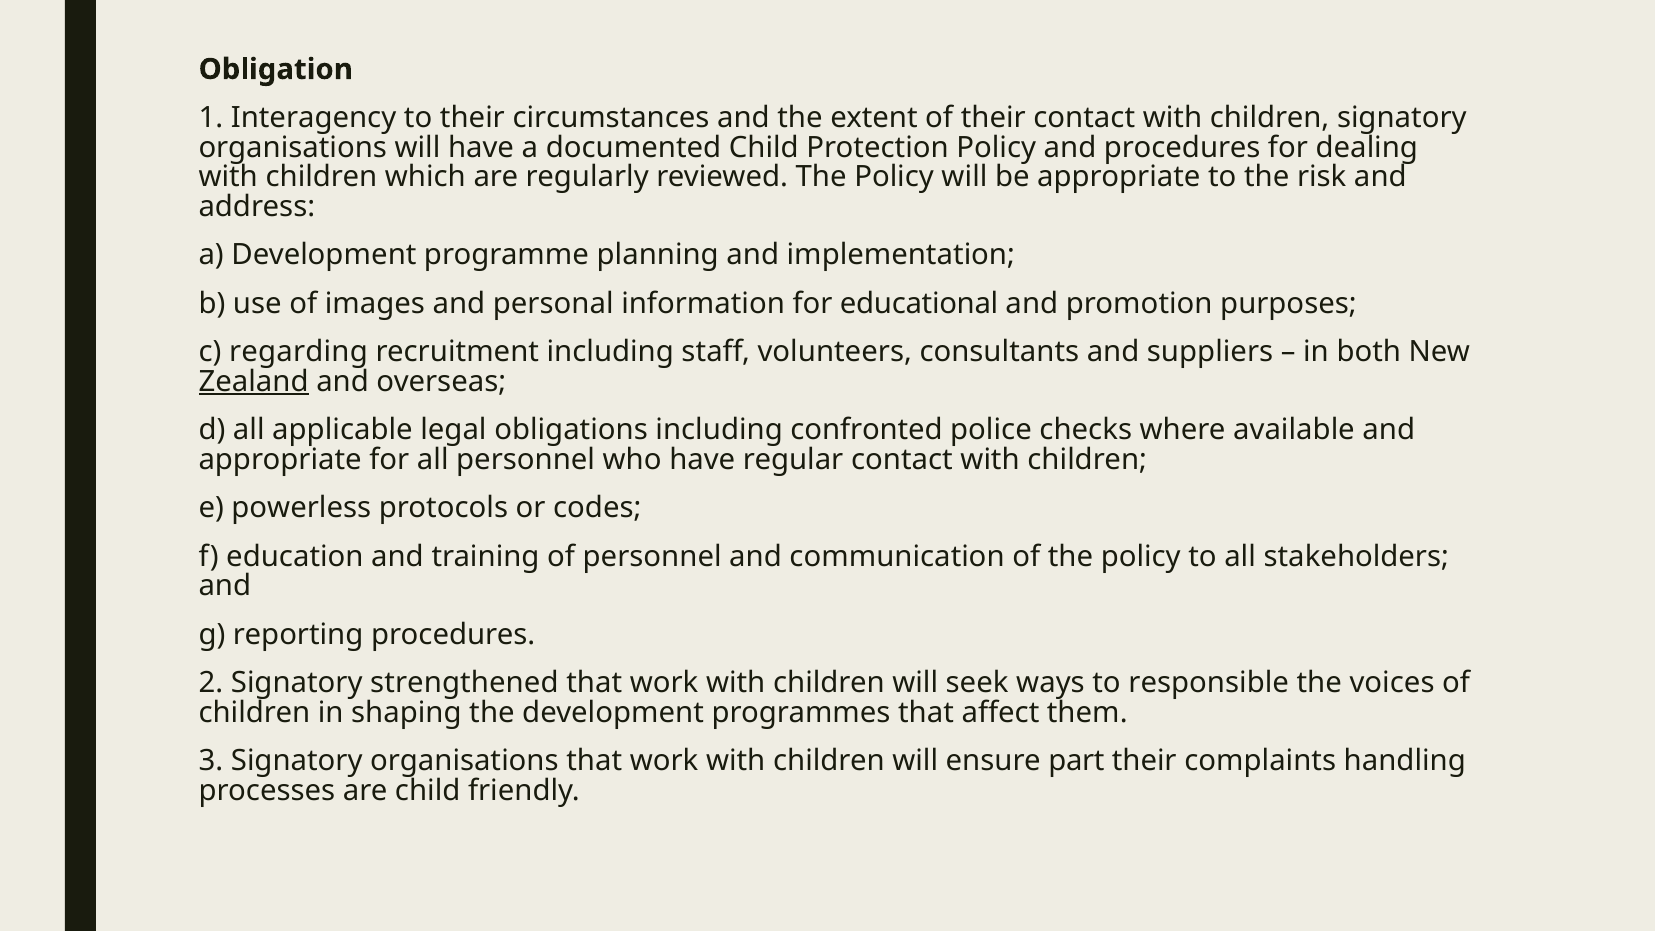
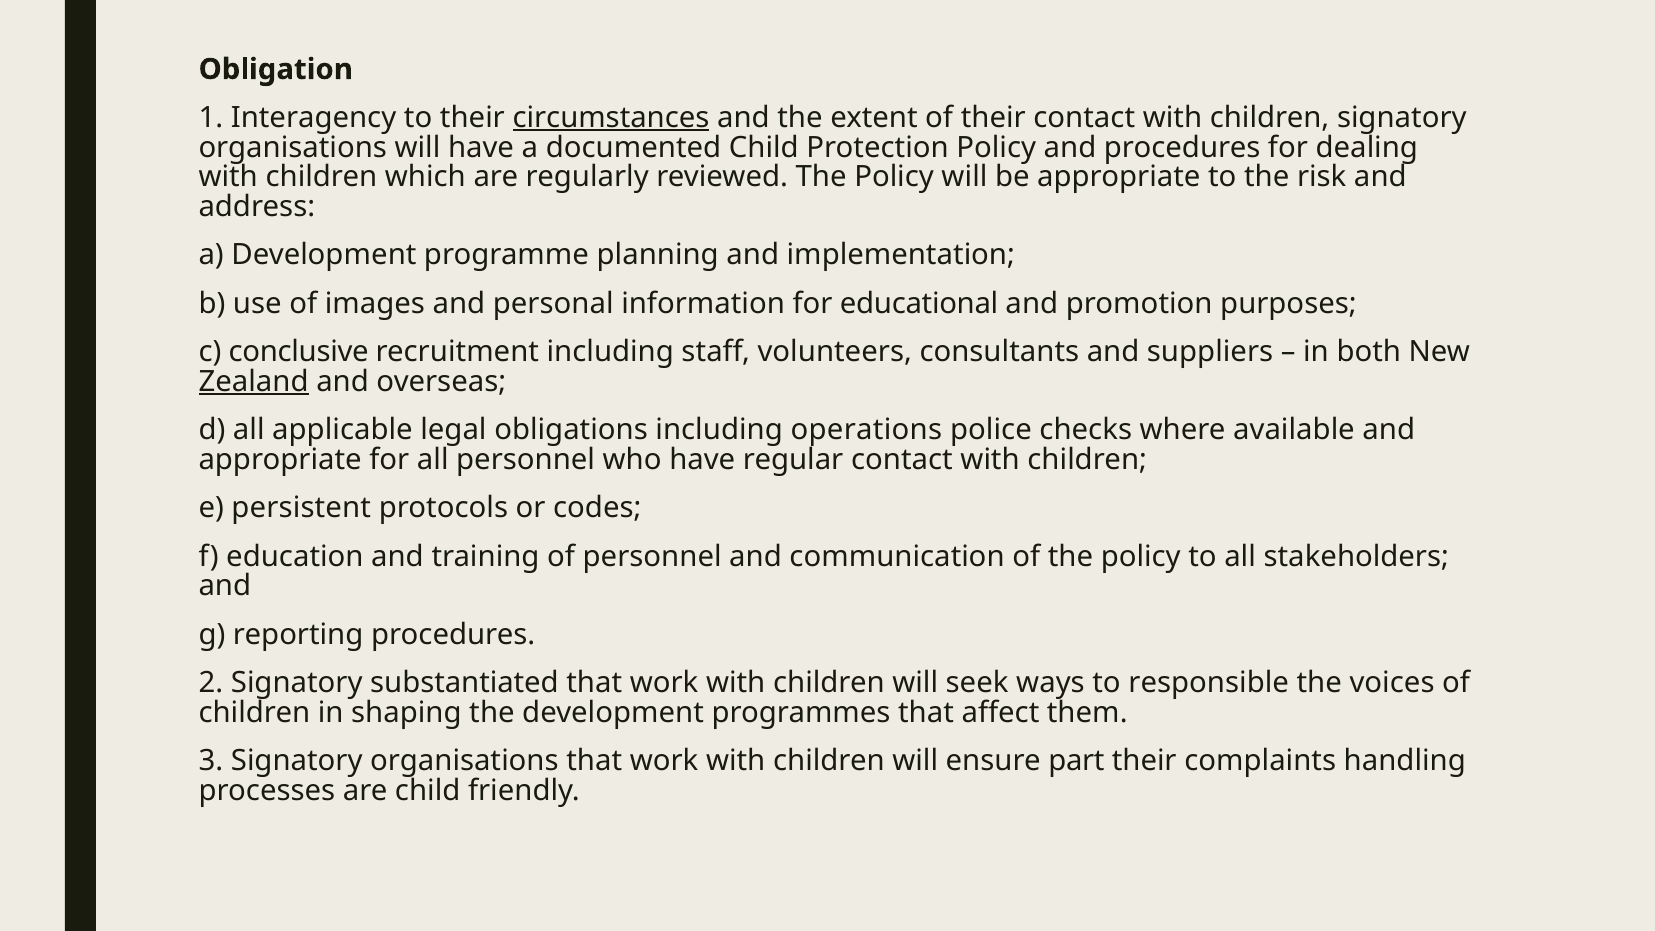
circumstances underline: none -> present (611, 118)
regarding: regarding -> conclusive (299, 352)
confronted: confronted -> operations (866, 430)
powerless: powerless -> persistent (301, 508)
strengthened: strengthened -> substantiated (464, 683)
